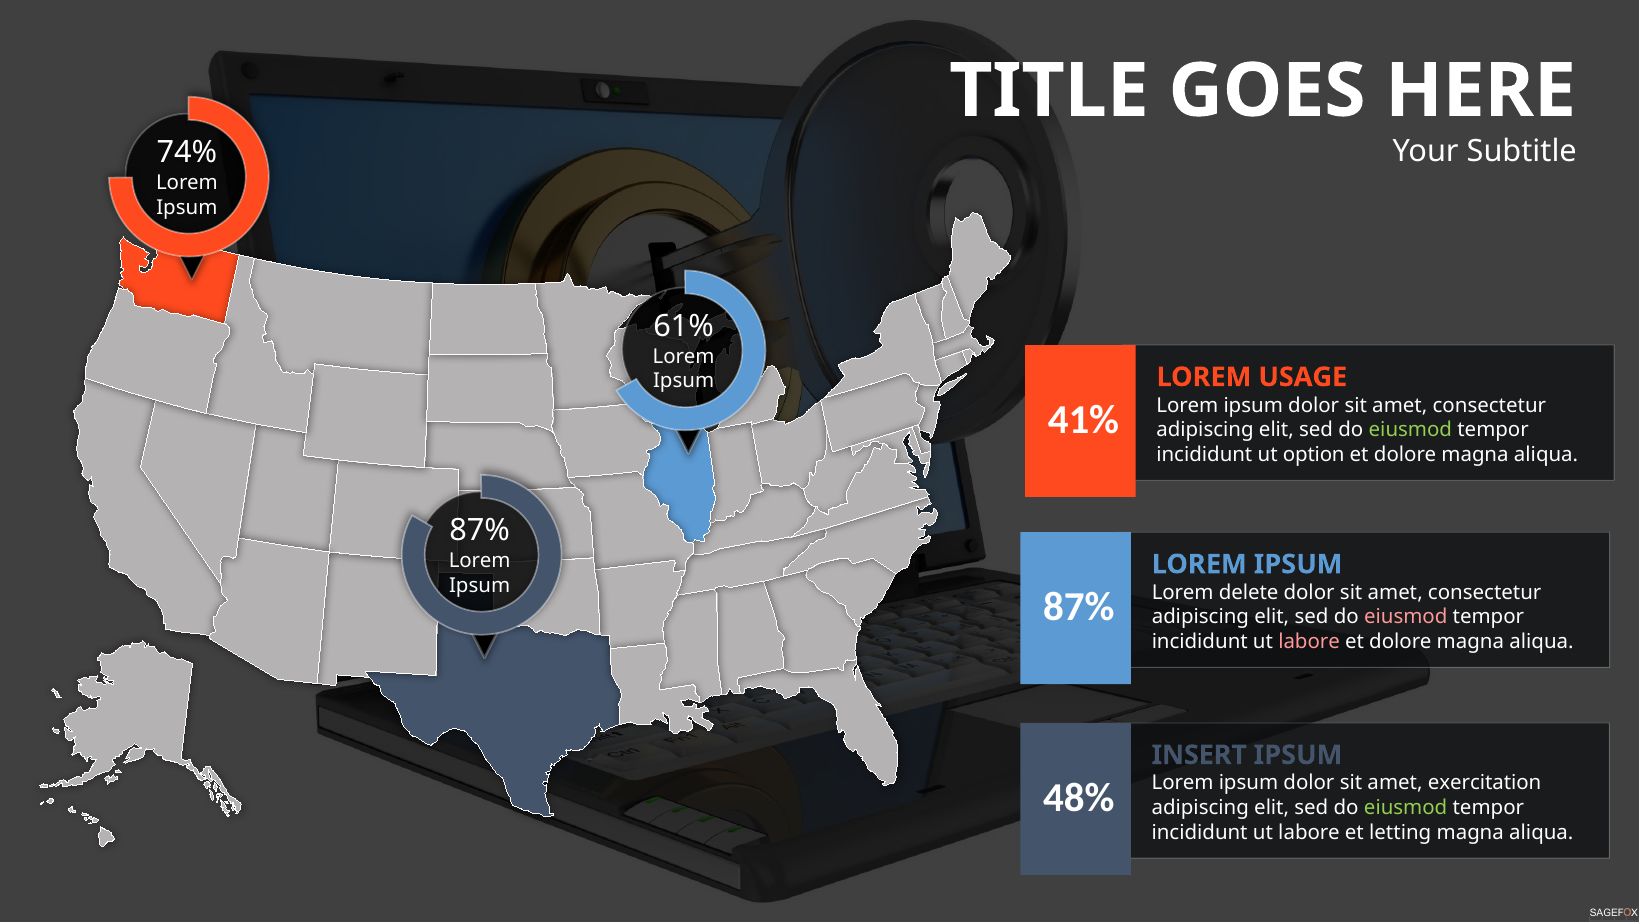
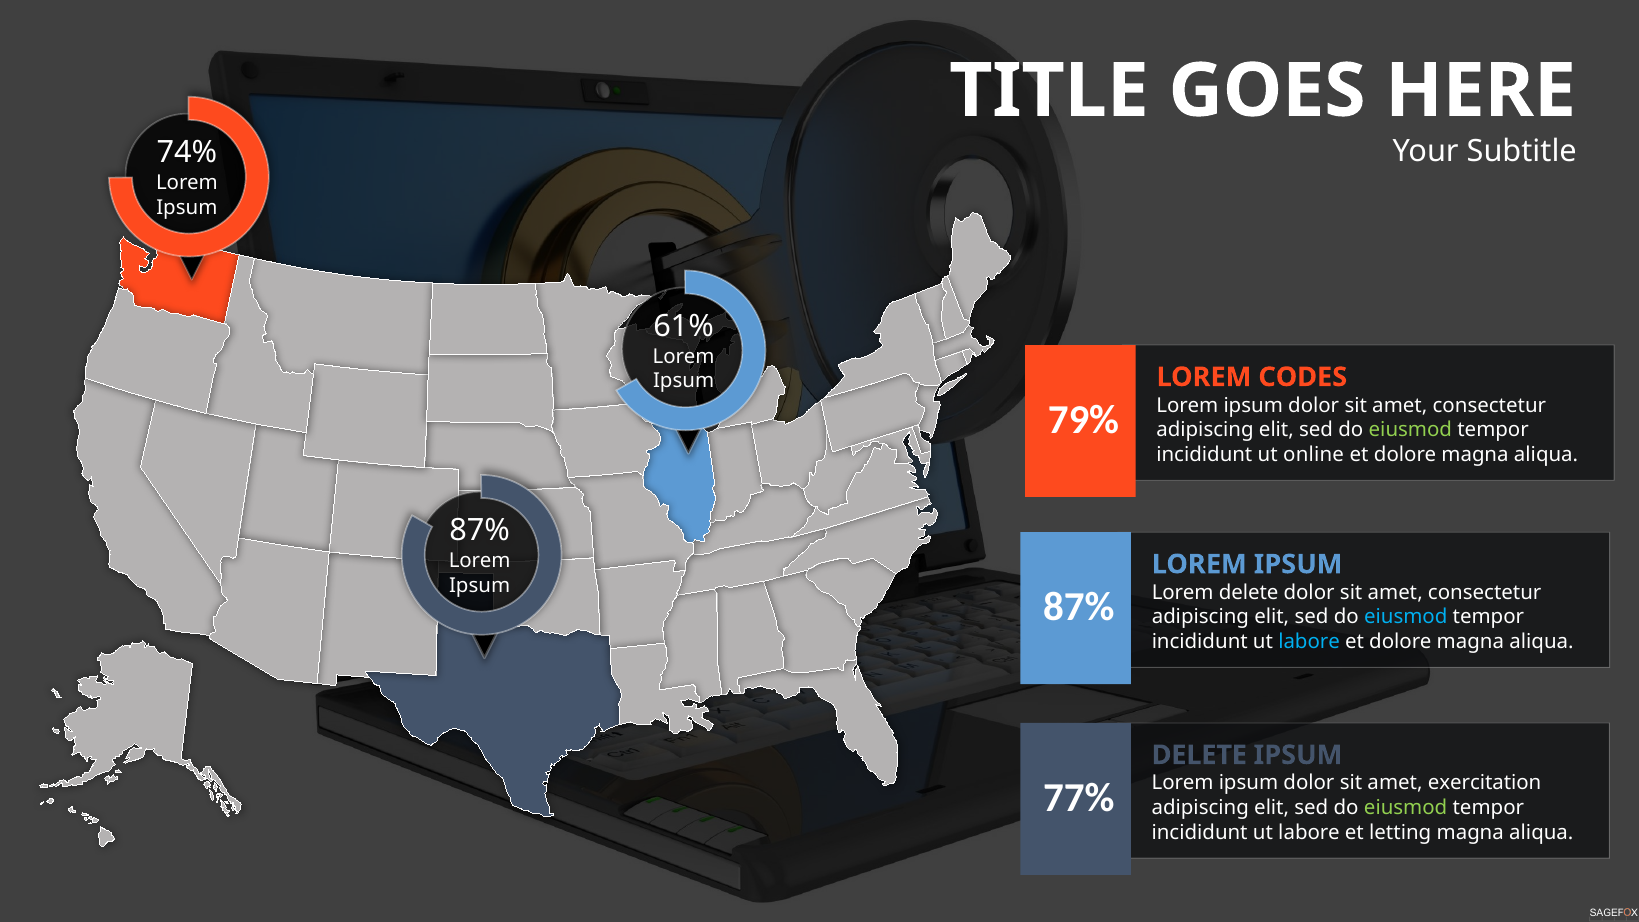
USAGE: USAGE -> CODES (1303, 377)
41%: 41% -> 79% (1083, 420)
option: option -> online (1314, 454)
eiusmod colour: pink -> light blue (1406, 617)
labore colour: pink -> light blue (1309, 642)
INSERT: INSERT -> DELETE (1199, 755)
48%: 48% -> 77% (1079, 798)
